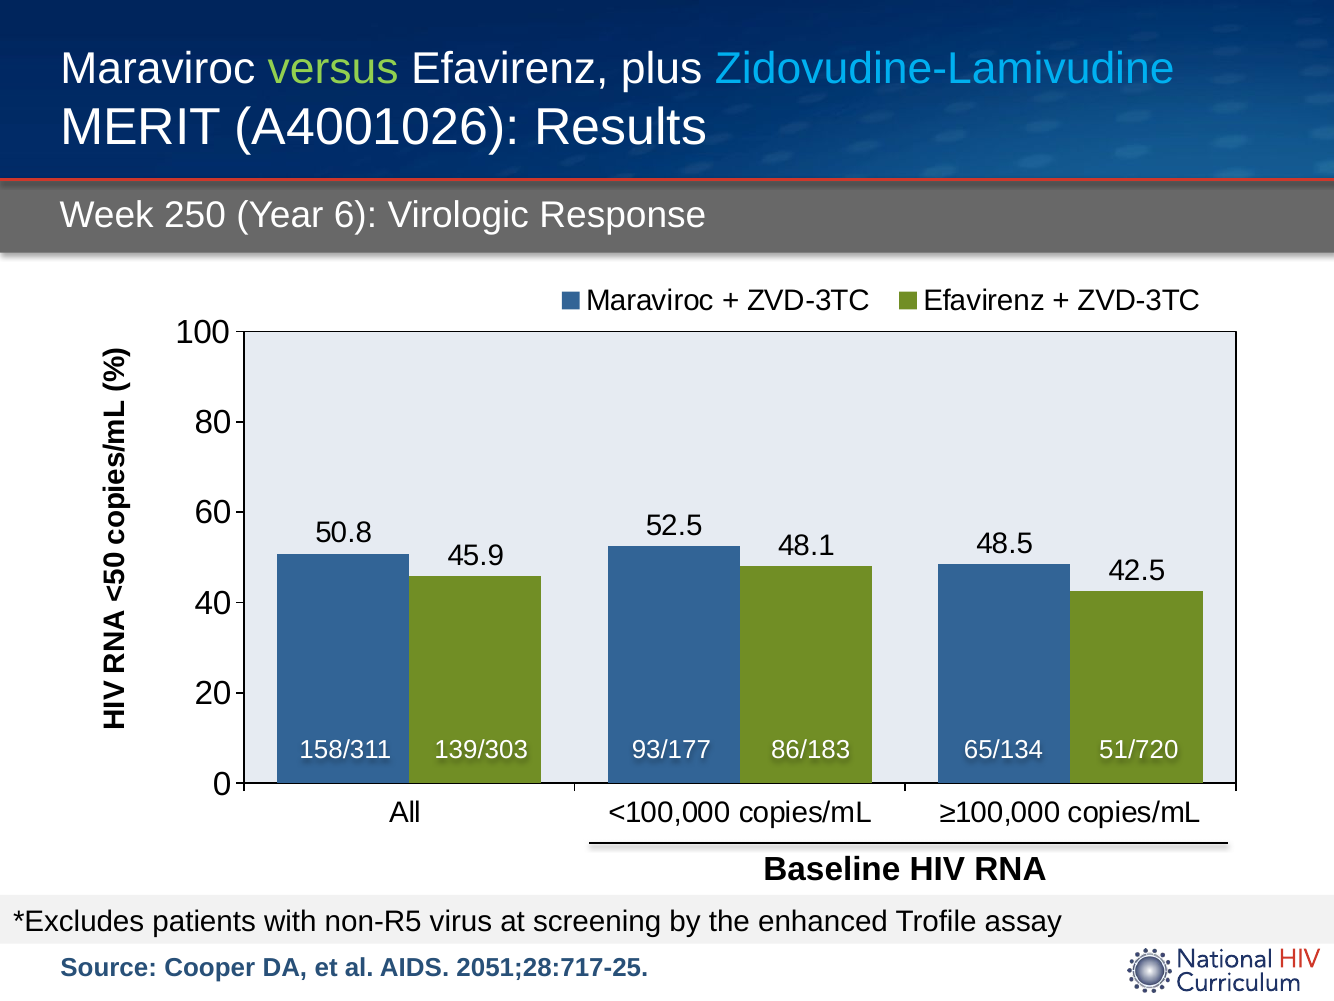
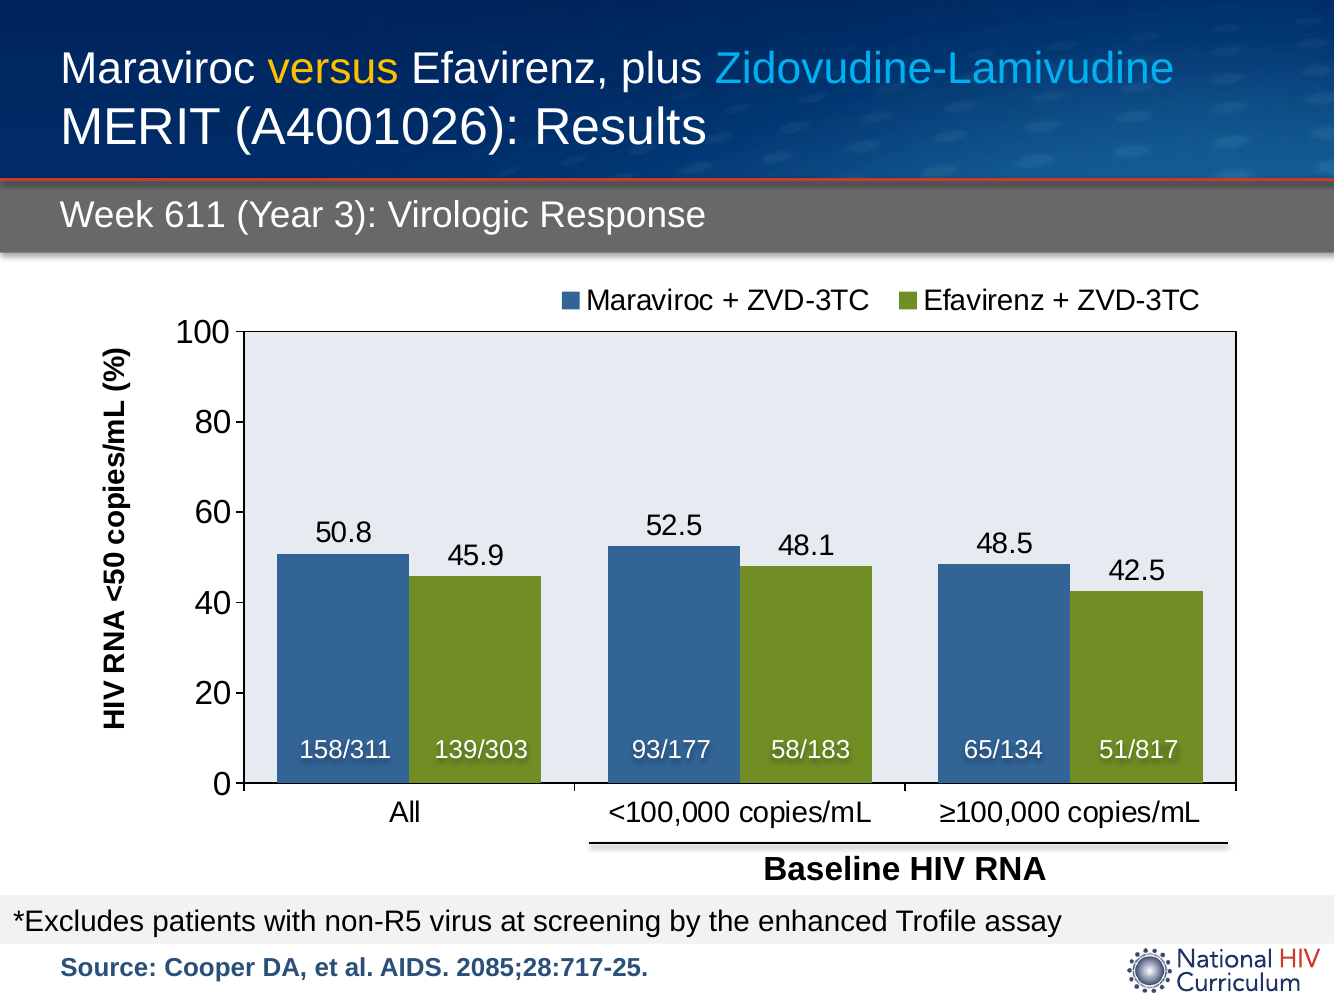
versus colour: light green -> yellow (333, 69)
250: 250 -> 611 (195, 215)
6: 6 -> 3 (355, 215)
86/183: 86/183 -> 58/183 (811, 750)
51/720: 51/720 -> 51/817 (1139, 750)
2051;28:717-25: 2051;28:717-25 -> 2085;28:717-25 (552, 968)
